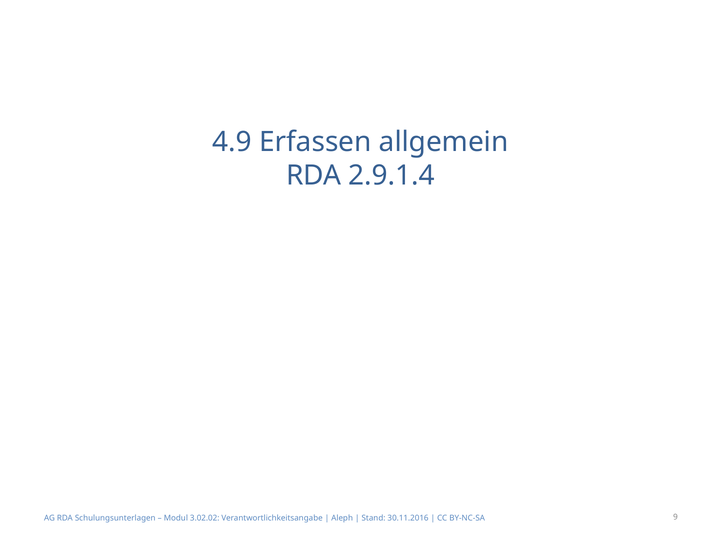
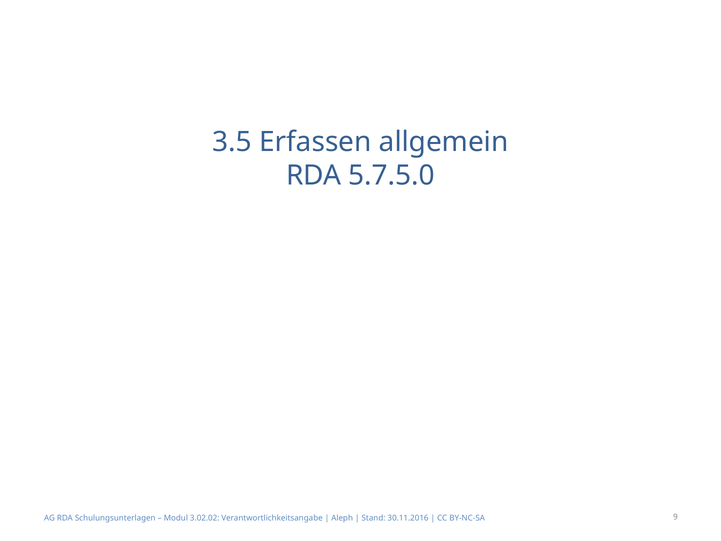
4.9: 4.9 -> 3.5 (232, 142)
2.9.1.4: 2.9.1.4 -> 5.7.5.0 (392, 175)
